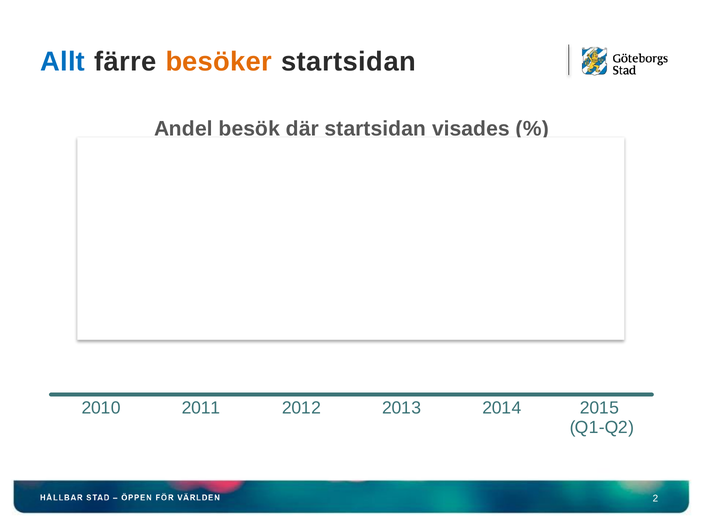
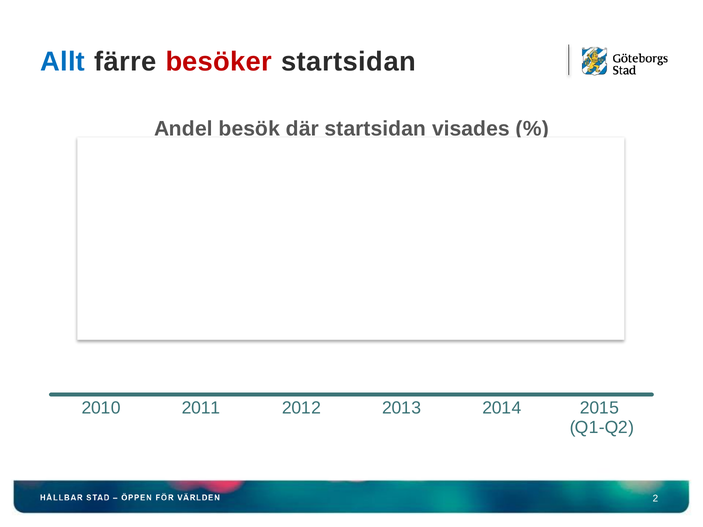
besöker colour: orange -> red (219, 62)
